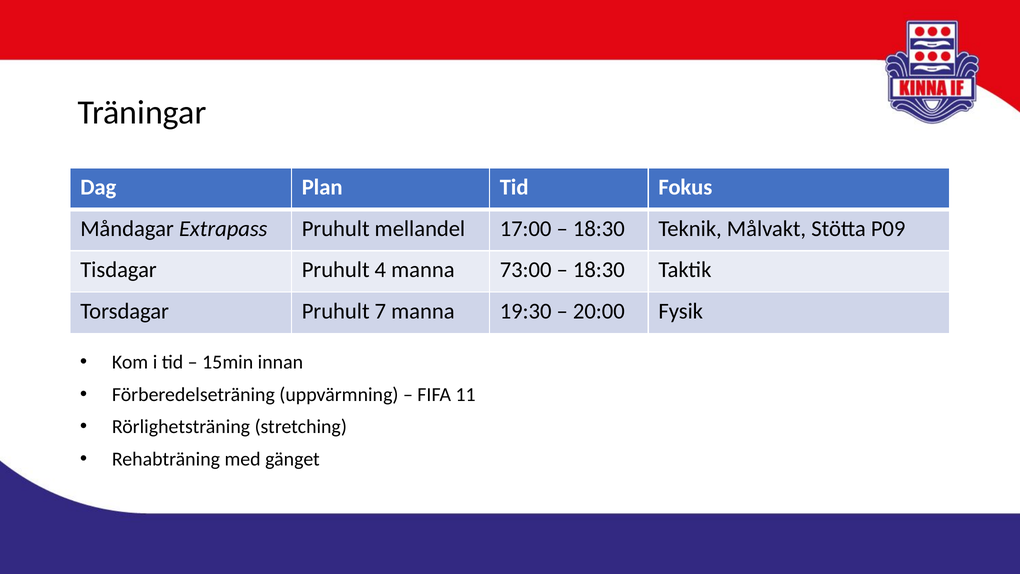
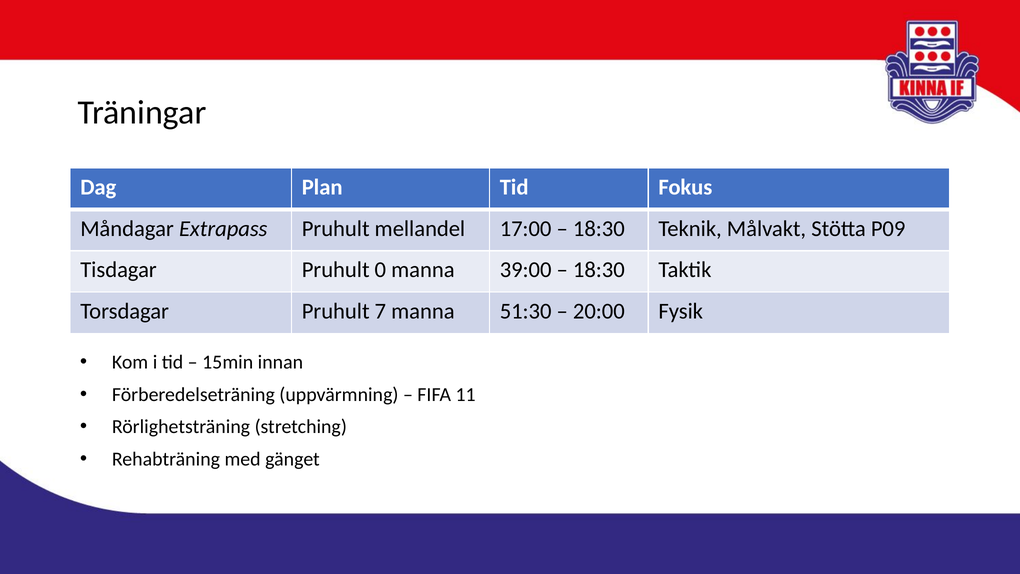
4: 4 -> 0 (380, 270)
73:00: 73:00 -> 39:00 (526, 270)
19:30: 19:30 -> 51:30 (526, 311)
